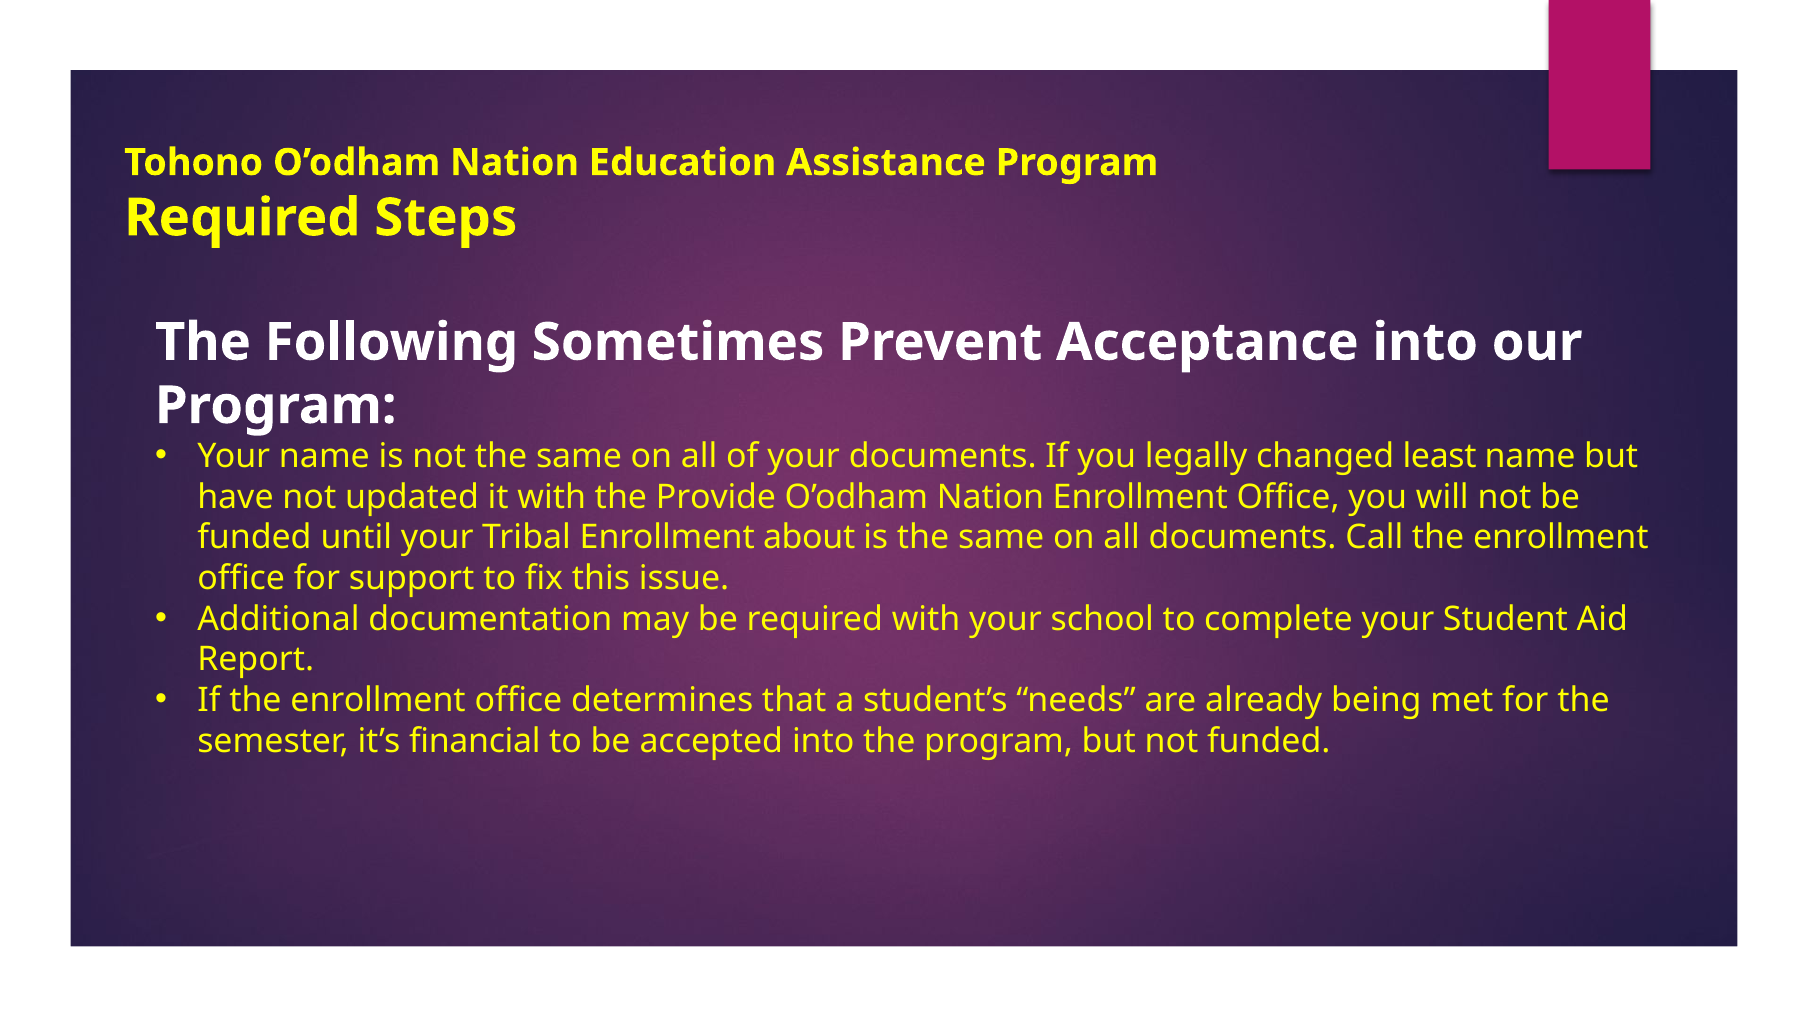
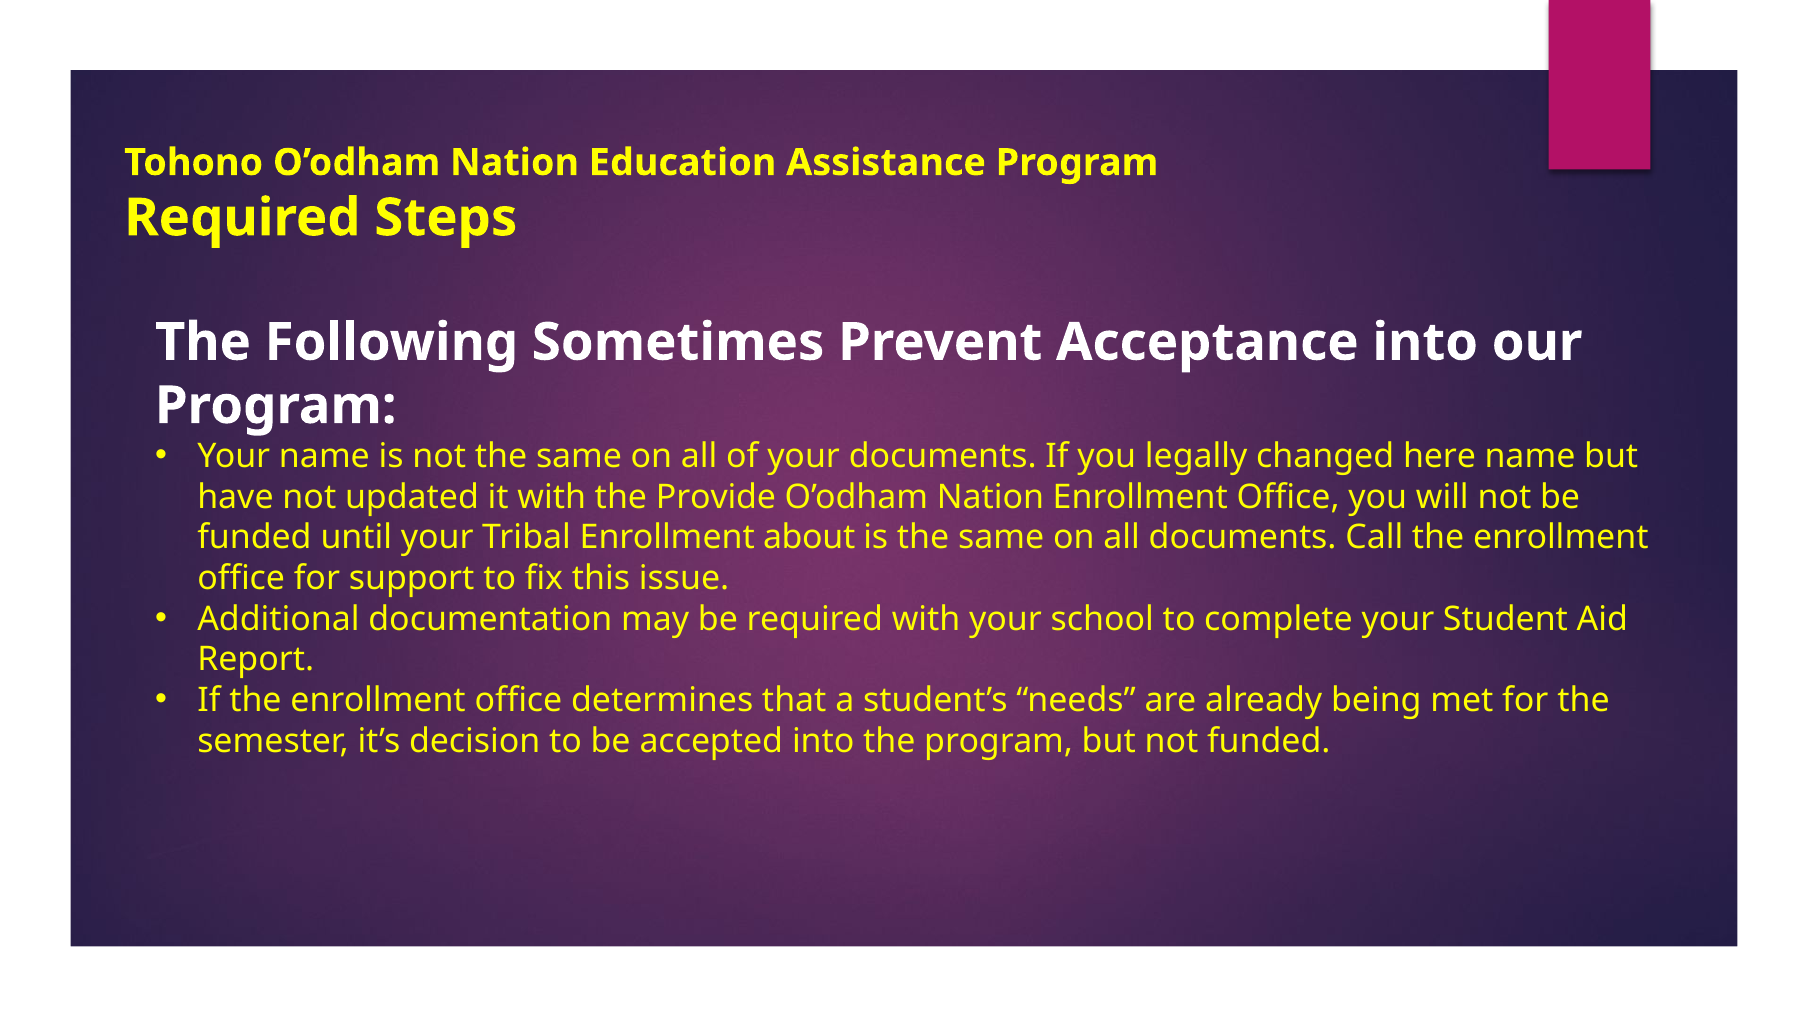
least: least -> here (1439, 457)
financial: financial -> decision (475, 742)
